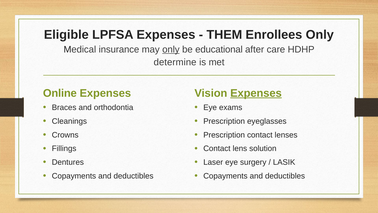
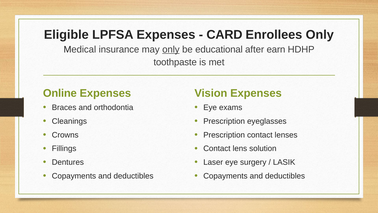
THEM: THEM -> CARD (224, 35)
care: care -> earn (276, 49)
determine: determine -> toothpaste (175, 62)
Expenses underline: present -> none (256, 93)
